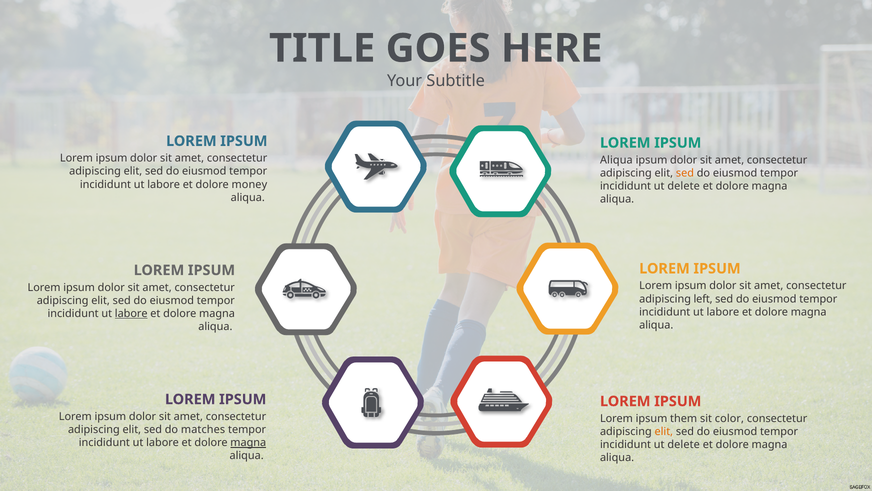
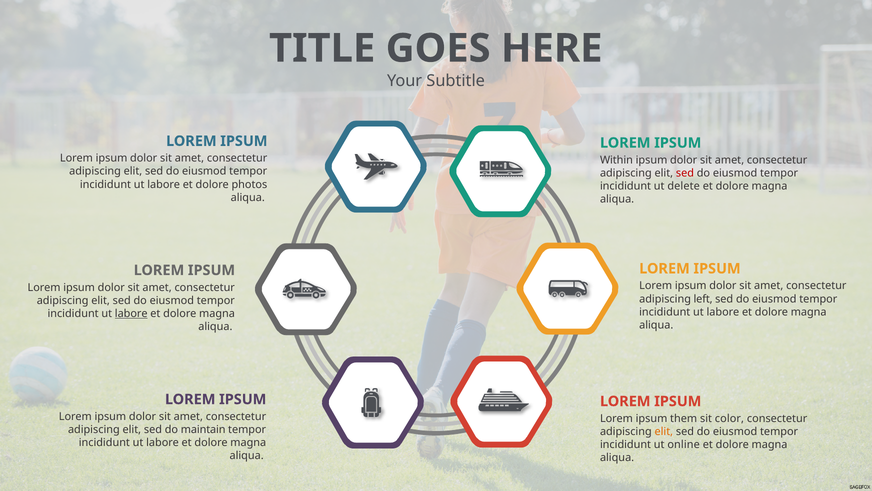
Aliqua: Aliqua -> Within (616, 160)
sed colour: orange -> red (685, 173)
money: money -> photos (249, 184)
matches: matches -> maintain (203, 429)
magna underline: present -> none (248, 442)
delete: delete -> online (684, 444)
